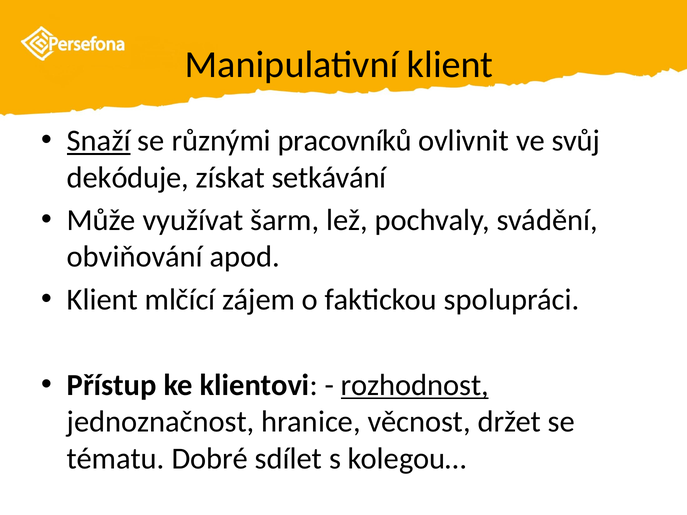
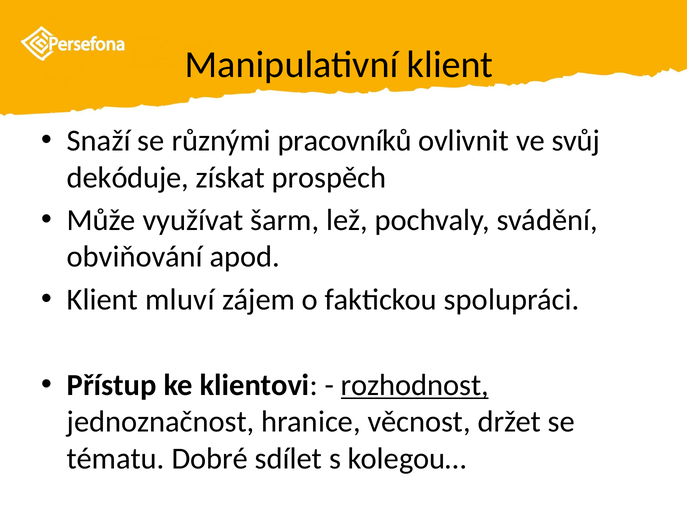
Snaží underline: present -> none (99, 141)
setkávání: setkávání -> prospěch (329, 178)
mlčící: mlčící -> mluví (180, 300)
